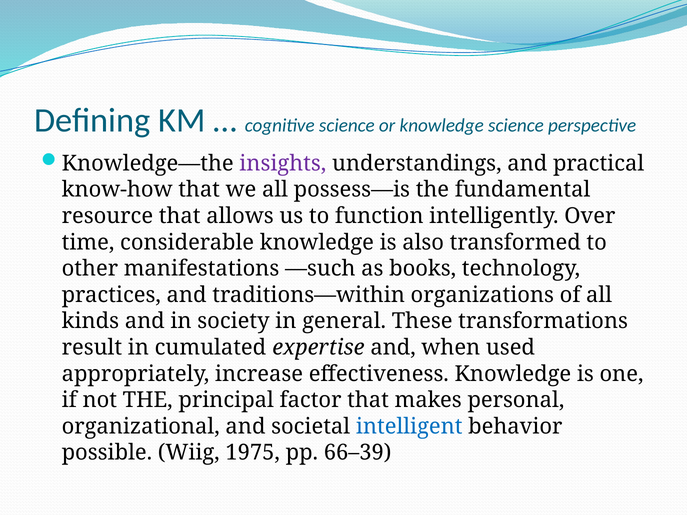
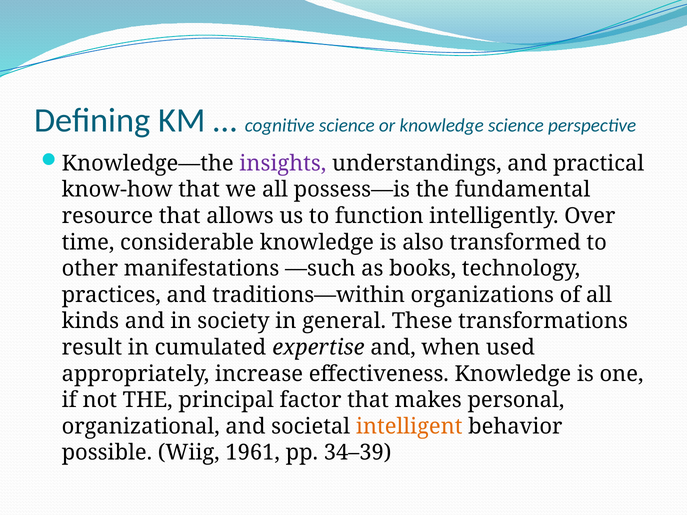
intelligent colour: blue -> orange (409, 427)
1975: 1975 -> 1961 (253, 453)
66–39: 66–39 -> 34–39 (358, 453)
